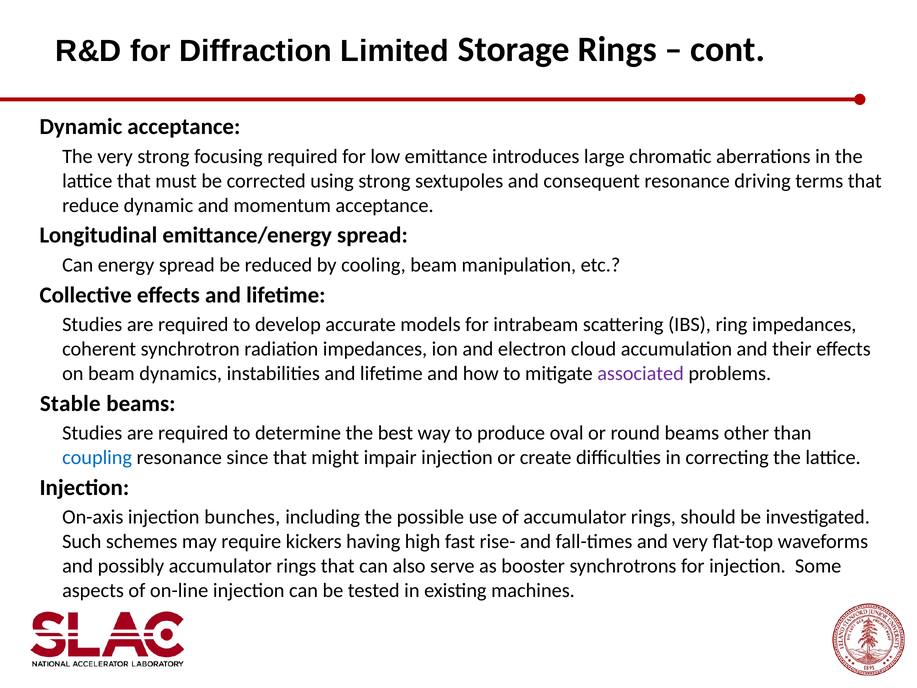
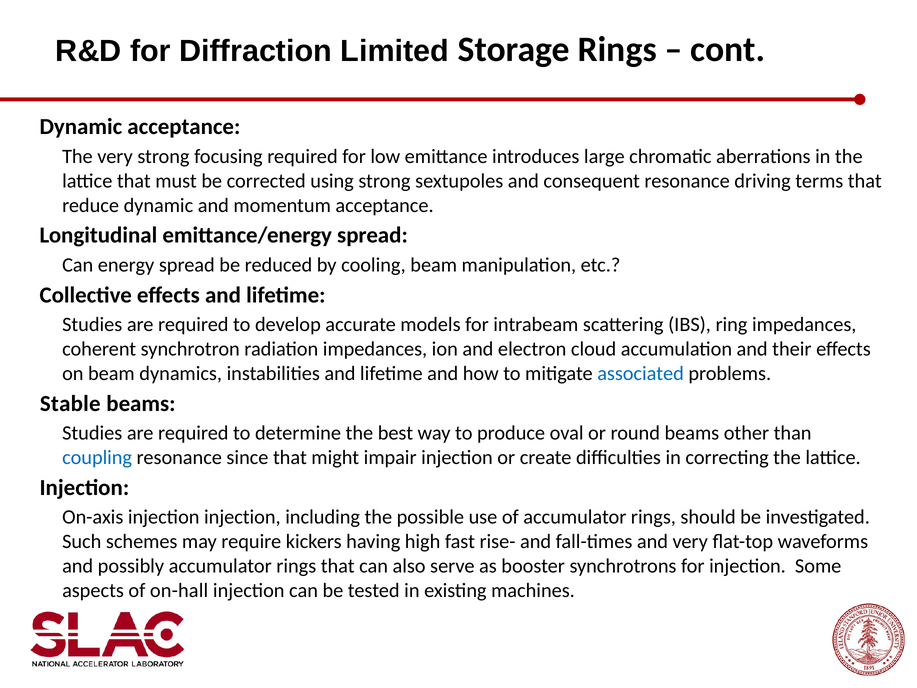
associated colour: purple -> blue (641, 373)
injection bunches: bunches -> injection (242, 517)
on-line: on-line -> on-hall (179, 590)
